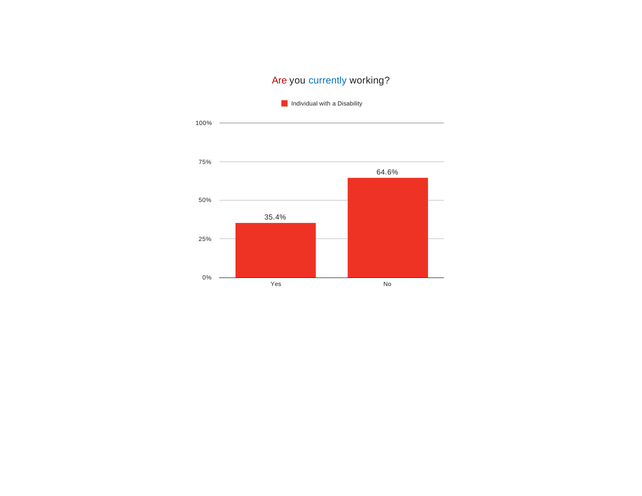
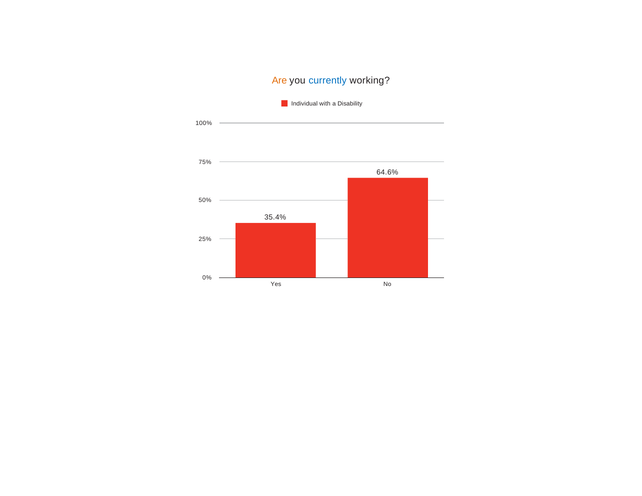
Are colour: red -> orange (279, 81)
